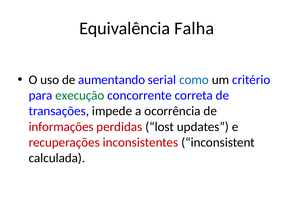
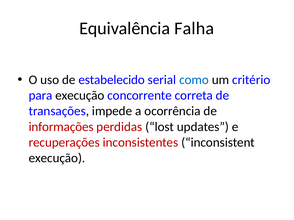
aumentando: aumentando -> estabelecido (112, 80)
execução colour: green -> black (80, 96)
calculada: calculada -> execução (57, 158)
